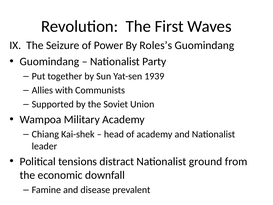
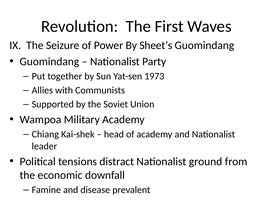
Roles’s: Roles’s -> Sheet’s (156, 45)
1939: 1939 -> 1973 (154, 76)
